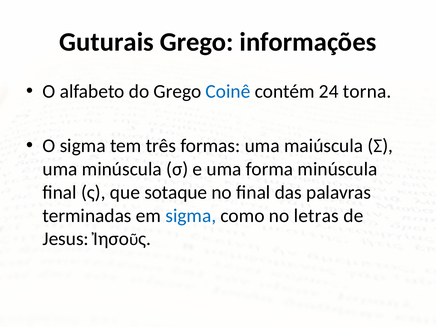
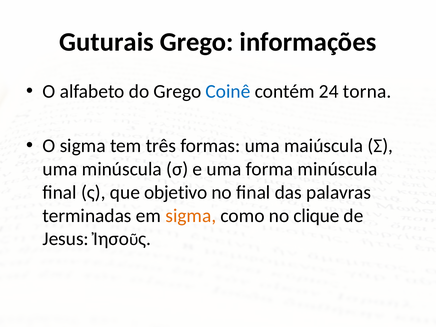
sotaque: sotaque -> objetivo (176, 192)
sigma colour: blue -> orange (191, 216)
letras: letras -> clique (317, 216)
